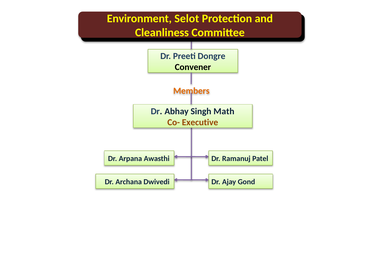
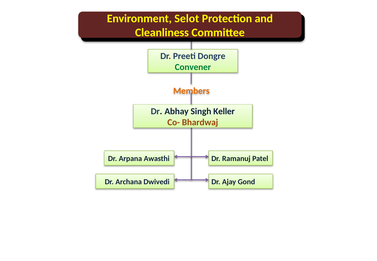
Convener colour: black -> green (193, 67)
Math: Math -> Keller (224, 111)
Executive: Executive -> Bhardwaj (200, 122)
